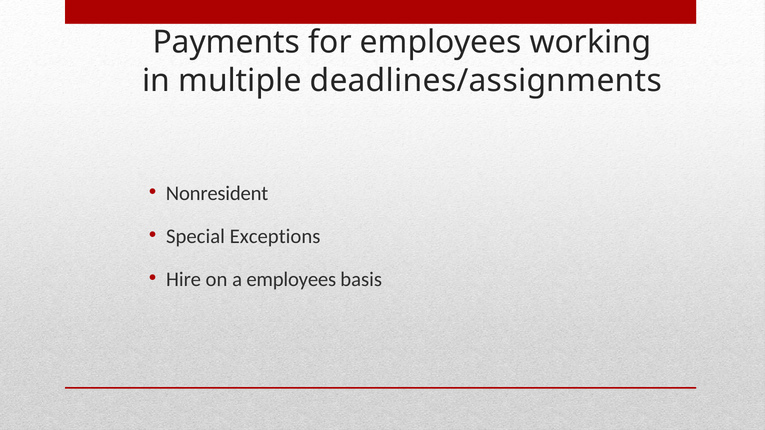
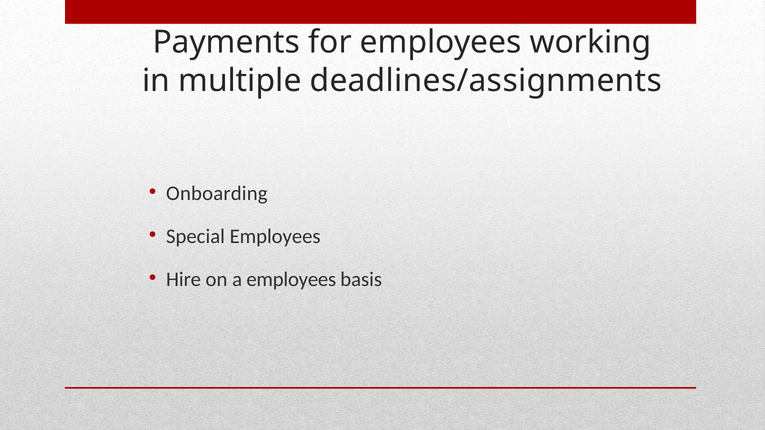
Nonresident: Nonresident -> Onboarding (217, 193)
Special Exceptions: Exceptions -> Employees (275, 236)
